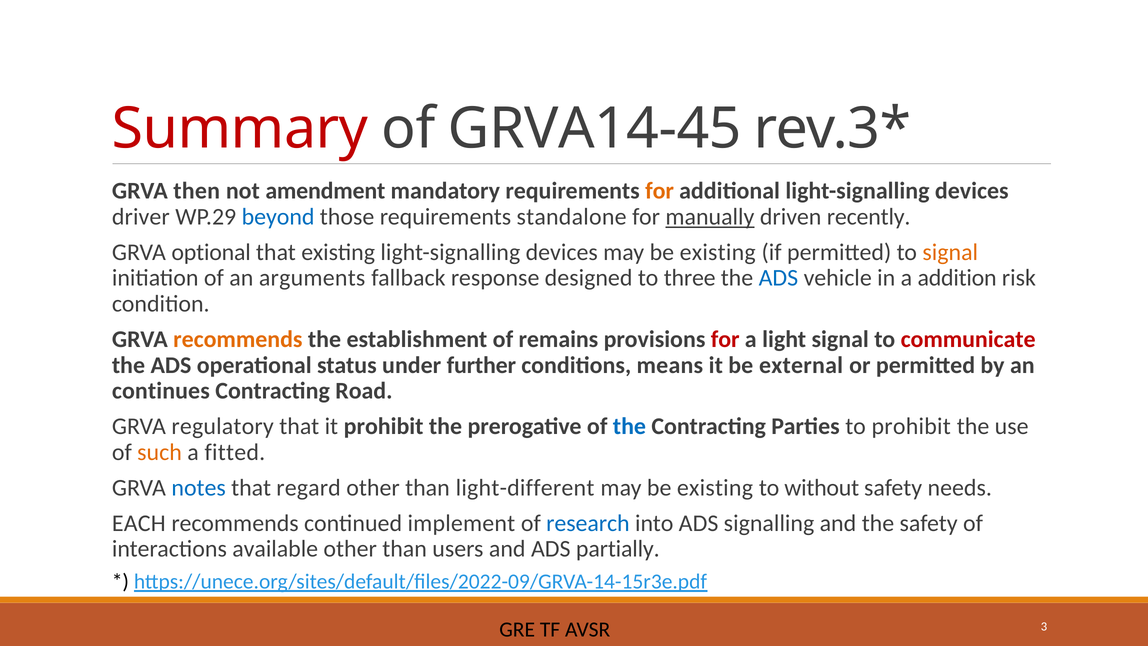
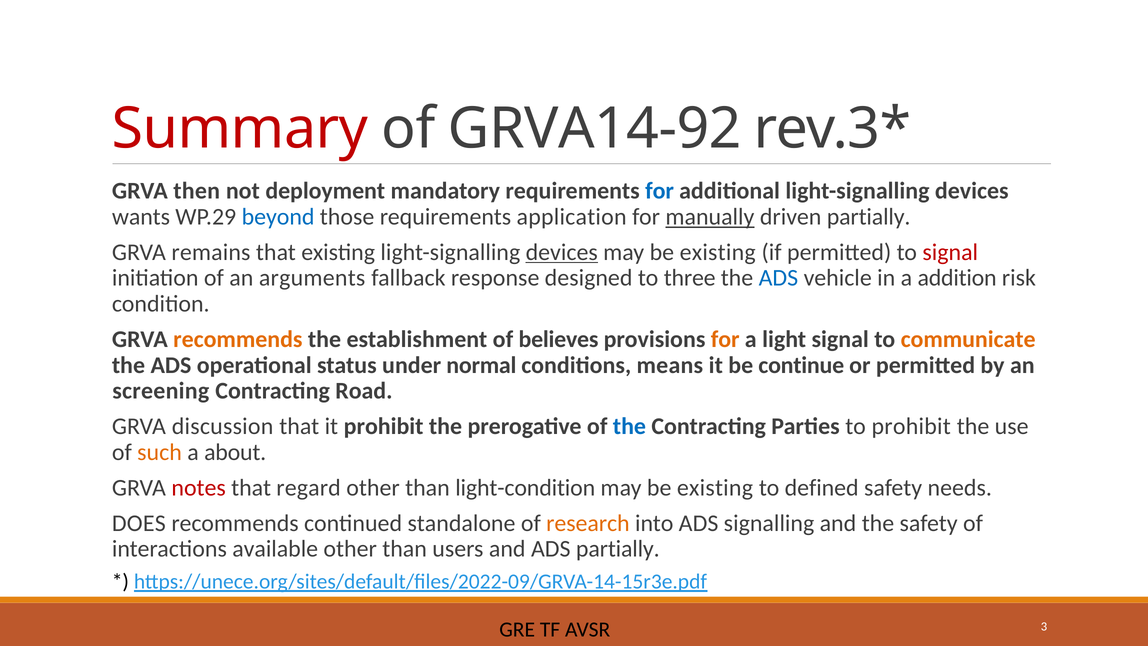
GRVA14-45: GRVA14-45 -> GRVA14-92 (595, 129)
amendment: amendment -> deployment (325, 191)
for colour: orange -> blue (660, 191)
driver: driver -> wants (141, 217)
standalone: standalone -> application (572, 217)
driven recently: recently -> partially (869, 217)
optional: optional -> remains (211, 252)
devices underline: none -> present (562, 252)
signal colour: orange -> red (950, 252)
remains: remains -> believes (558, 339)
for colour: red -> orange (725, 339)
communicate colour: red -> orange (968, 339)
further: further -> normal (481, 365)
external: external -> continue (801, 365)
continues: continues -> screening (161, 391)
regulatory: regulatory -> discussion (223, 426)
fitted: fitted -> about (235, 452)
notes colour: blue -> red (199, 488)
light-different: light-different -> light-condition (525, 488)
without: without -> defined (822, 488)
EACH: EACH -> DOES (139, 523)
implement: implement -> standalone (461, 523)
research colour: blue -> orange (588, 523)
